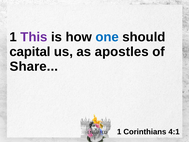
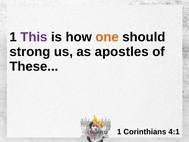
one colour: blue -> orange (107, 37)
capital: capital -> strong (30, 52)
Share: Share -> These (34, 66)
